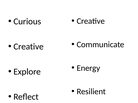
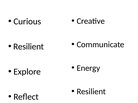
Creative: Creative -> Resilient (29, 47)
